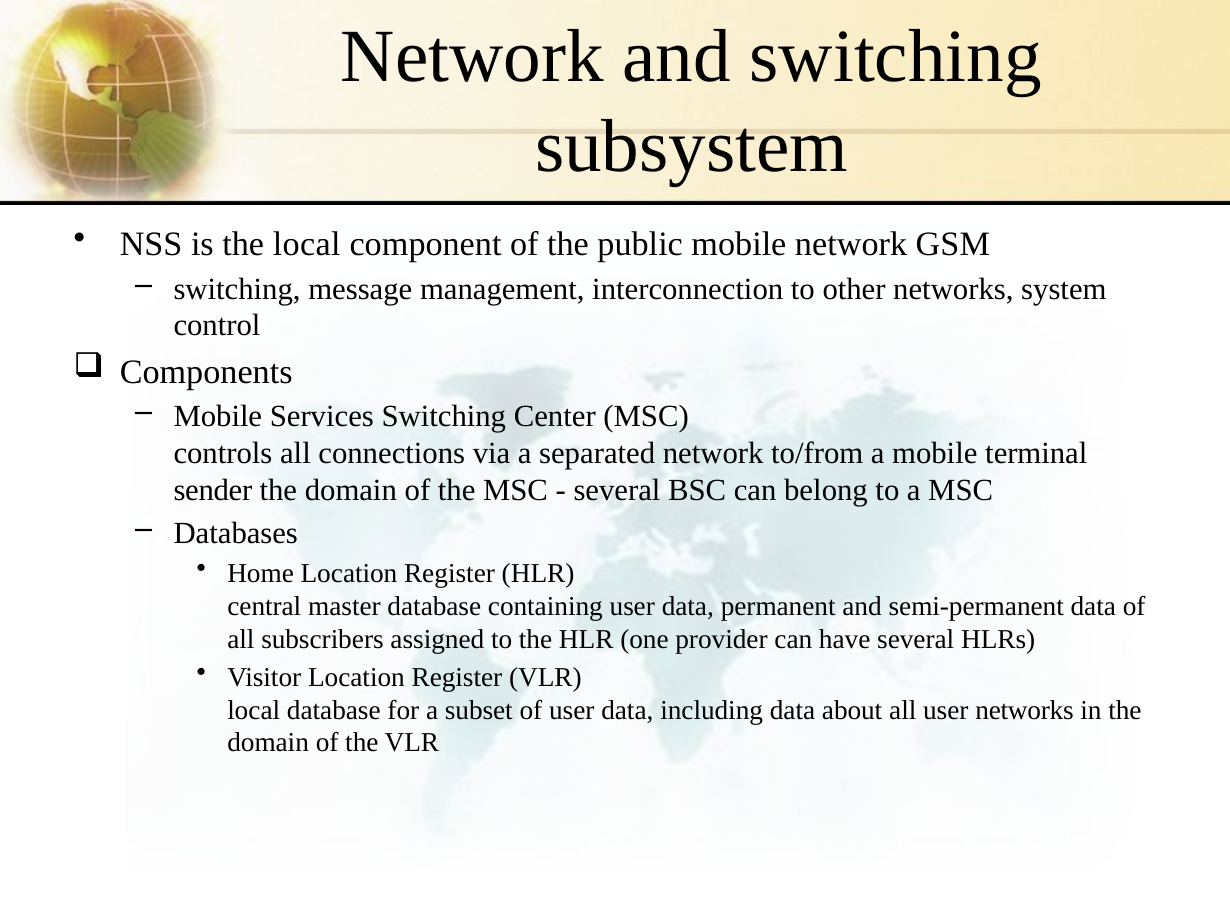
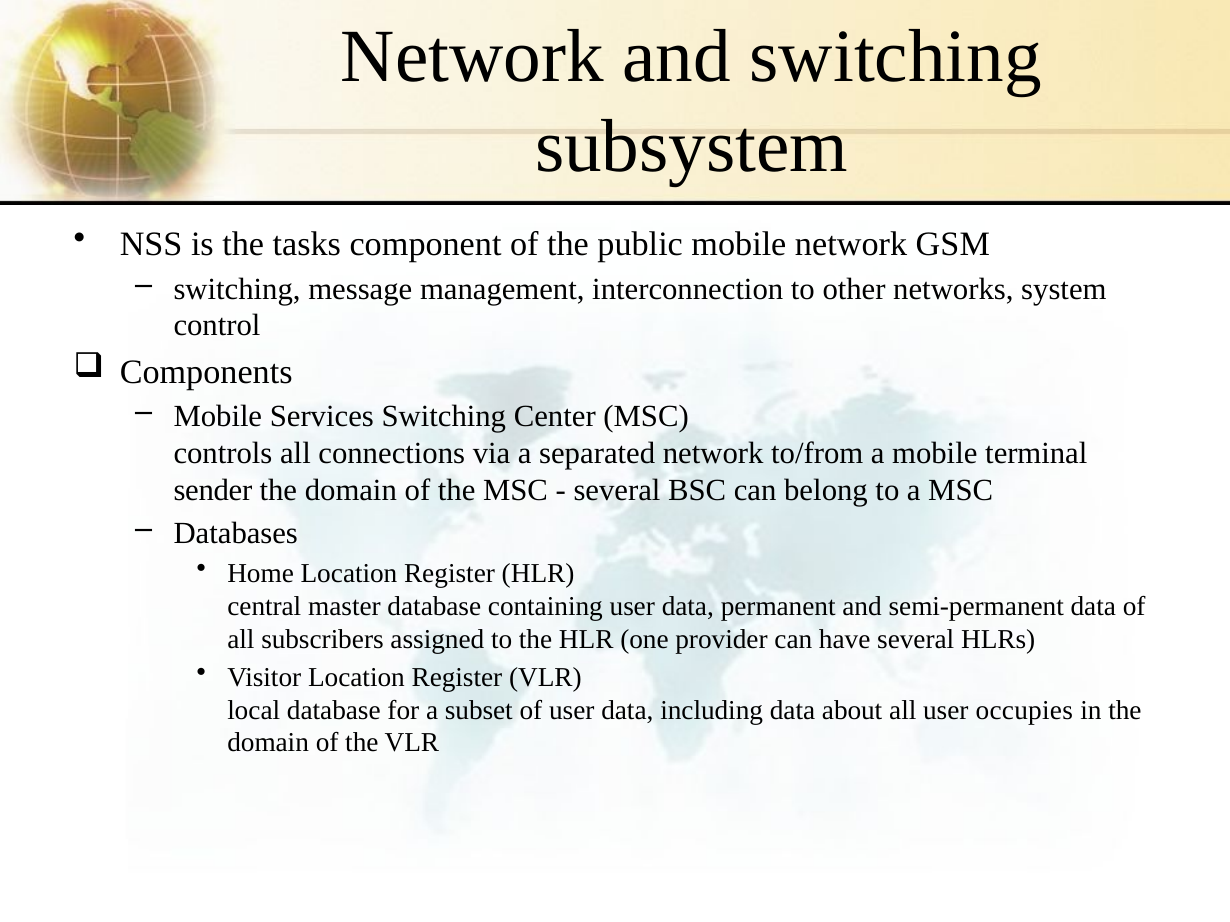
the local: local -> tasks (307, 244)
user networks: networks -> occupies (1024, 710)
